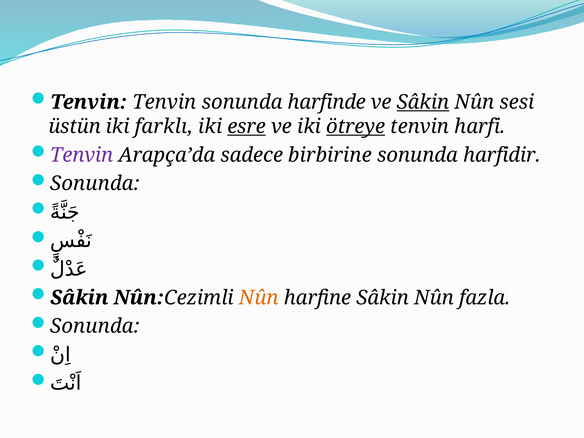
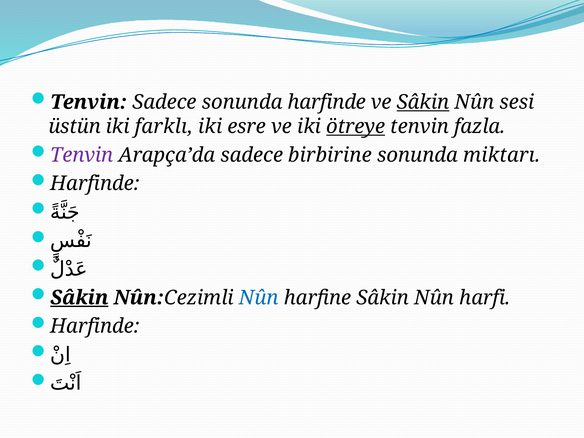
Tenvin Tenvin: Tenvin -> Sadece (164, 102)
esre underline: present -> none (247, 126)
harfi: harfi -> fazla (480, 126)
harfidir: harfidir -> miktarı (502, 155)
Sonunda: Sonunda -> Harfinde (95, 184)
Sâkin underline: none -> present (79, 298)
Nûn colour: orange -> blue (259, 298)
fazla: fazla -> harfi (485, 298)
Sonunda: Sonunda -> Harfinde (95, 326)
